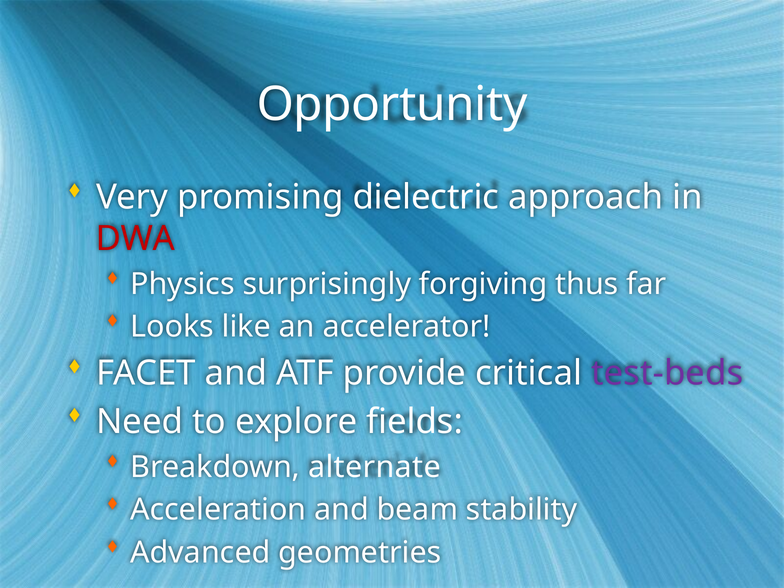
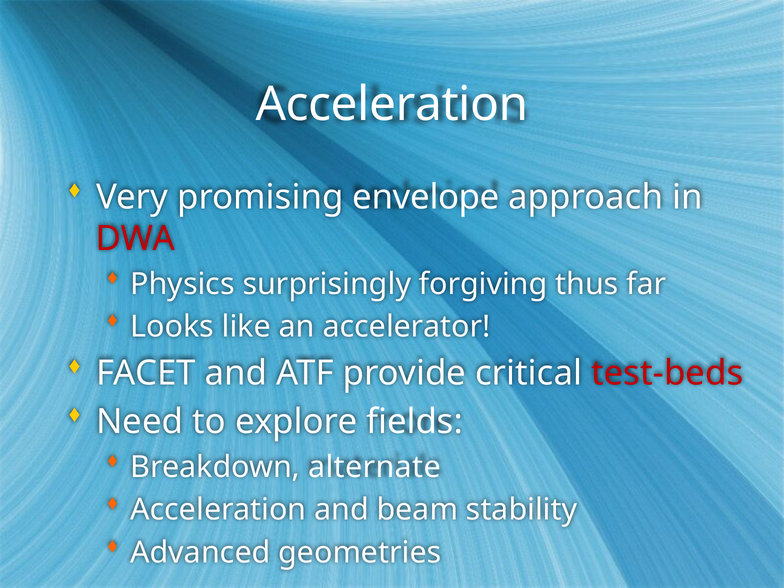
Opportunity: Opportunity -> Acceleration (392, 105)
dielectric: dielectric -> envelope (426, 197)
test-beds colour: purple -> red (667, 373)
